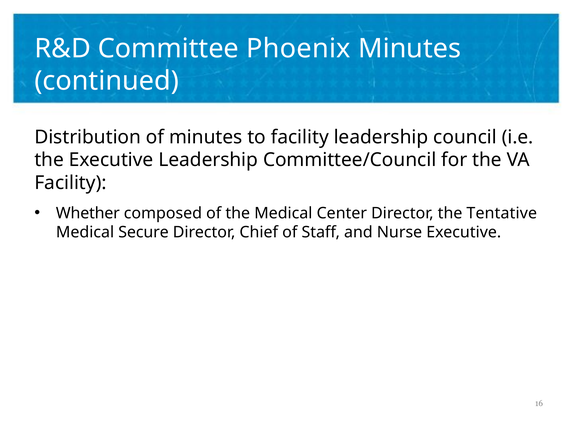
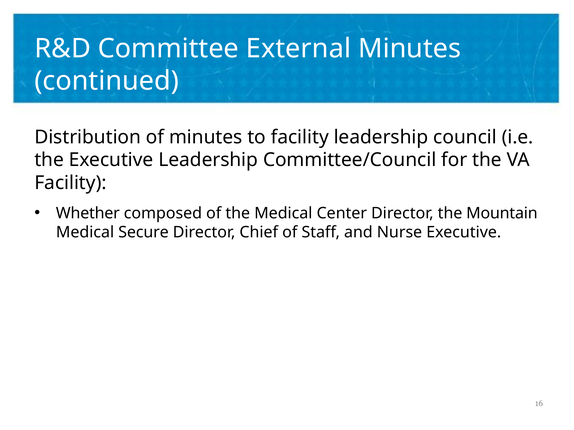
Phoenix: Phoenix -> External (298, 48)
Tentative: Tentative -> Mountain (502, 214)
